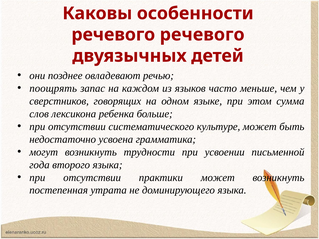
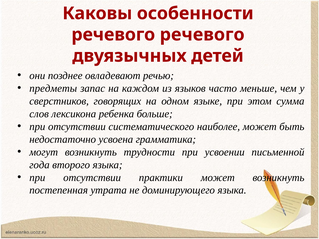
поощрять: поощрять -> предметы (53, 88)
культуре: культуре -> наиболее (218, 127)
